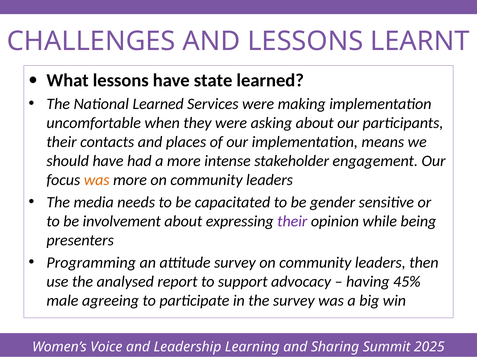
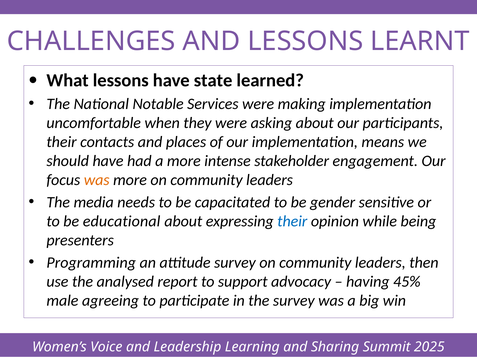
National Learned: Learned -> Notable (158, 104)
involvement: involvement -> educational (122, 222)
their colour: purple -> blue (292, 222)
